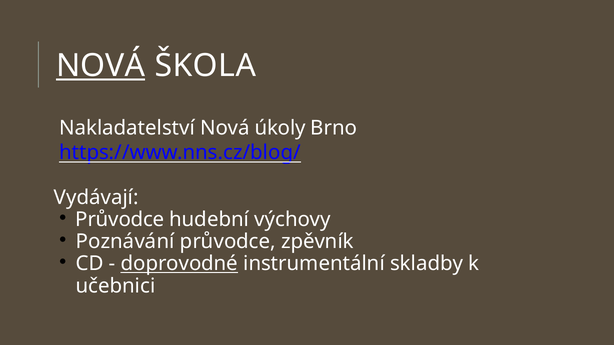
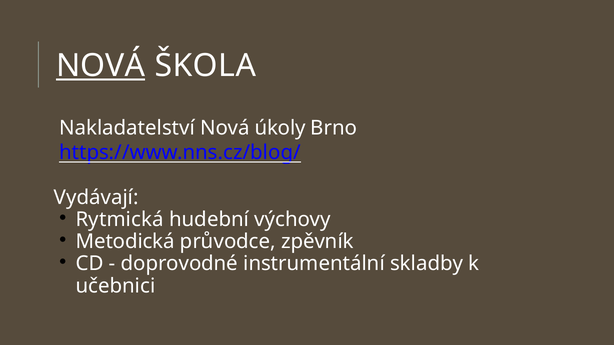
Průvodce: Průvodce -> Rytmická (120, 220)
Poznávání: Poznávání -> Metodická (125, 242)
doprovodné underline: present -> none (179, 264)
